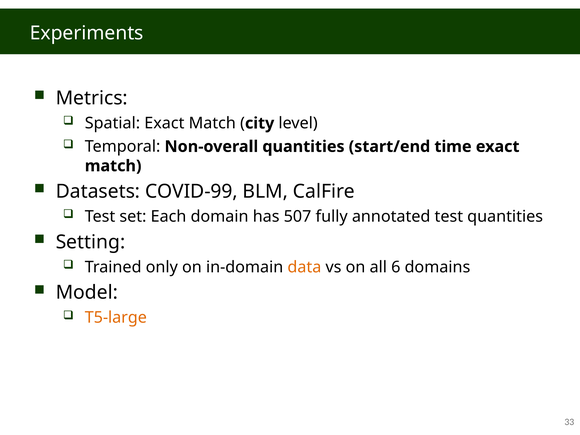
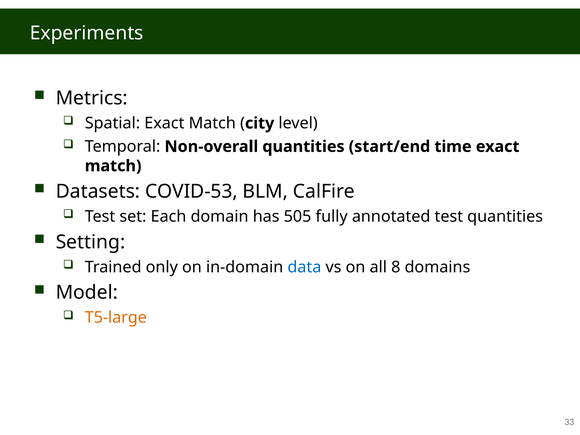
COVID-99: COVID-99 -> COVID-53 (191, 191)
507: 507 -> 505 (298, 217)
data colour: orange -> blue (304, 267)
6: 6 -> 8 (396, 267)
